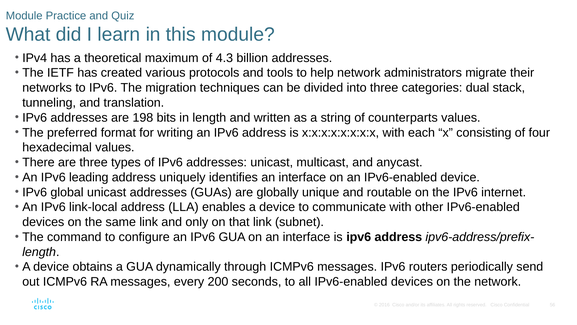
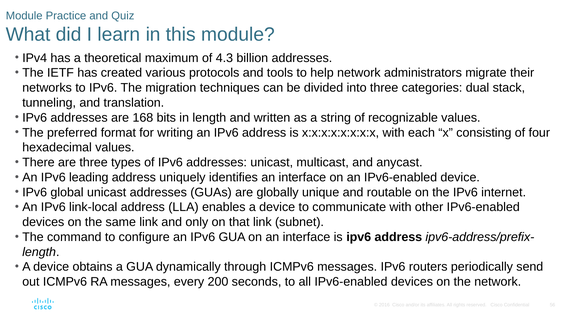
198: 198 -> 168 (143, 118)
counterparts: counterparts -> recognizable (403, 118)
